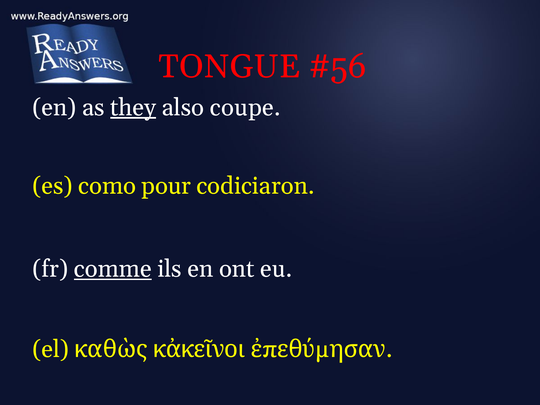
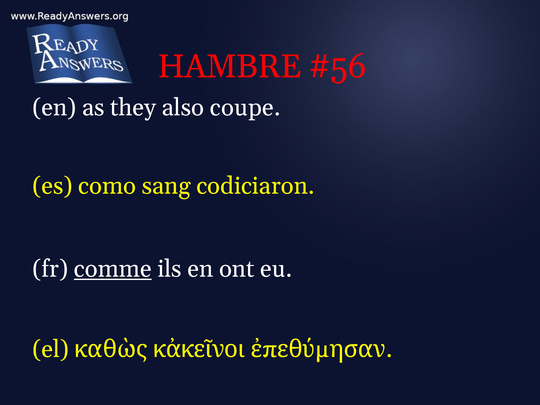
TONGUE: TONGUE -> HAMBRE (230, 67)
they underline: present -> none (133, 108)
pour: pour -> sang (166, 186)
